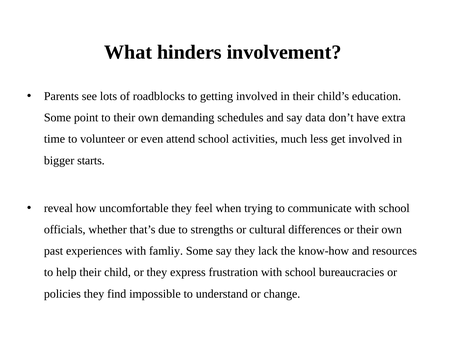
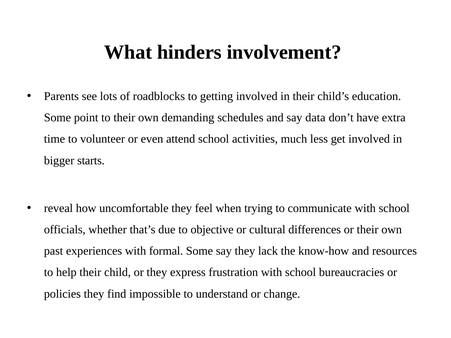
strengths: strengths -> objective (212, 230)
famliy: famliy -> formal (166, 251)
